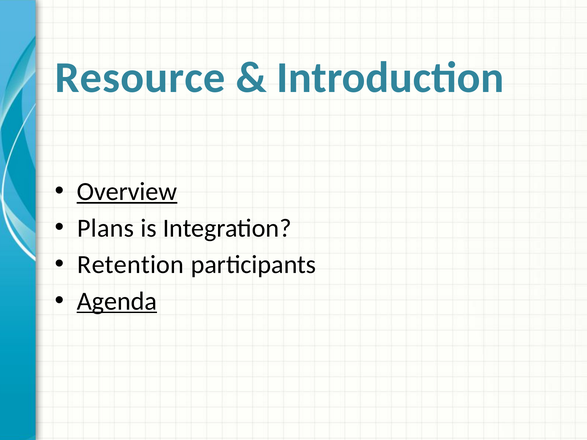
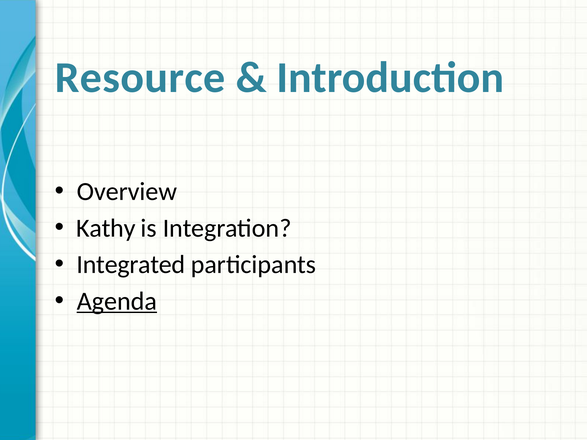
Overview underline: present -> none (127, 192)
Plans: Plans -> Kathy (106, 228)
Retention: Retention -> Integrated (131, 265)
